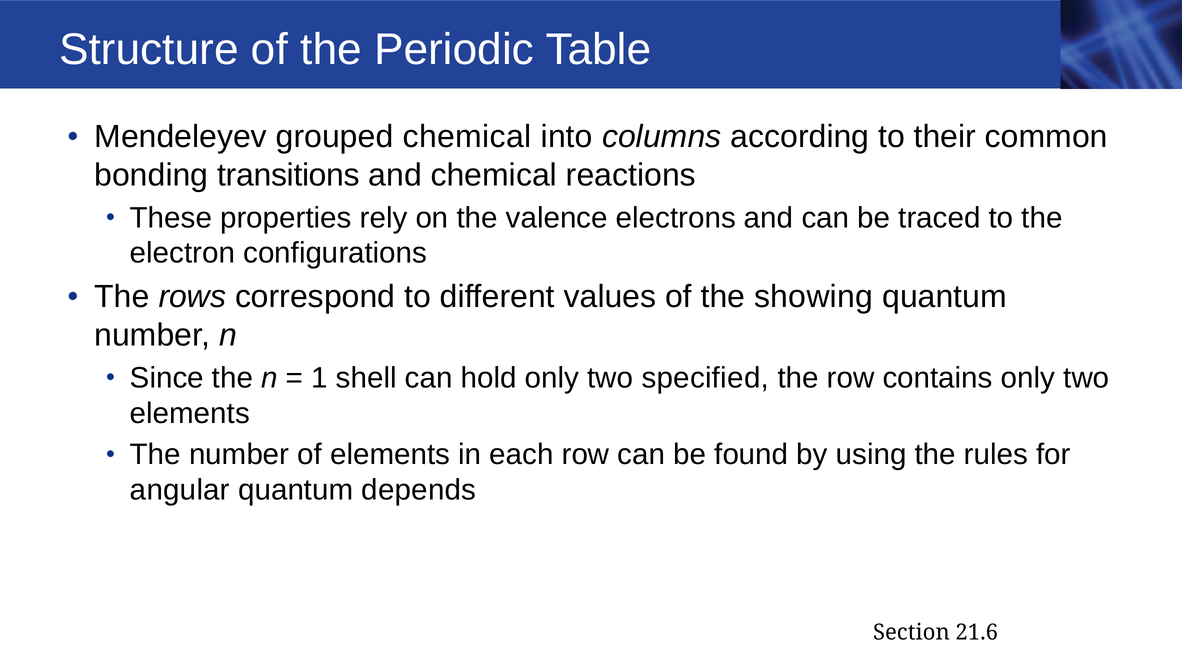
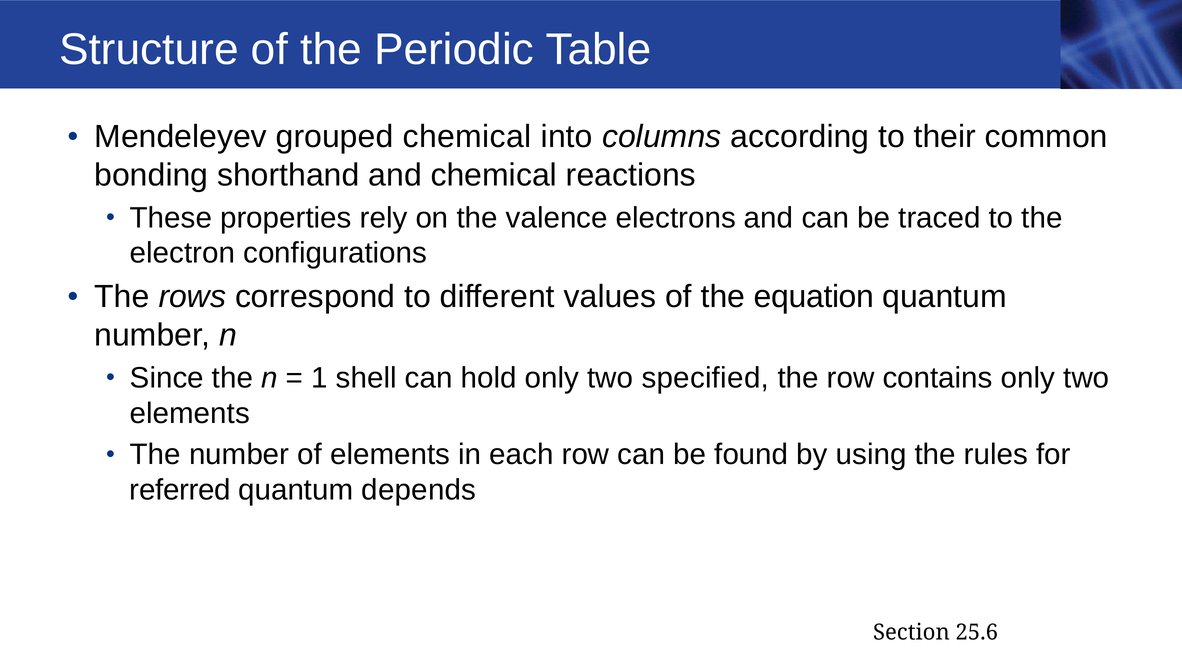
transitions: transitions -> shorthand (288, 175)
showing: showing -> equation (814, 297)
angular: angular -> referred (180, 490)
21.6: 21.6 -> 25.6 (977, 632)
